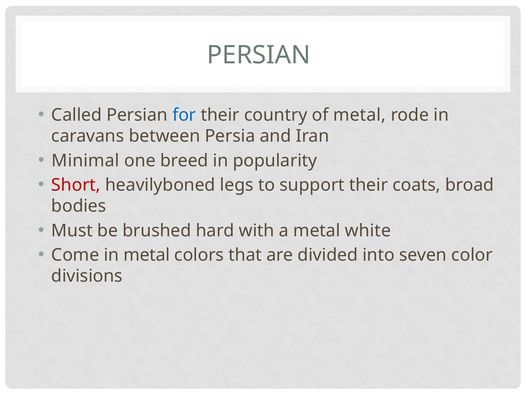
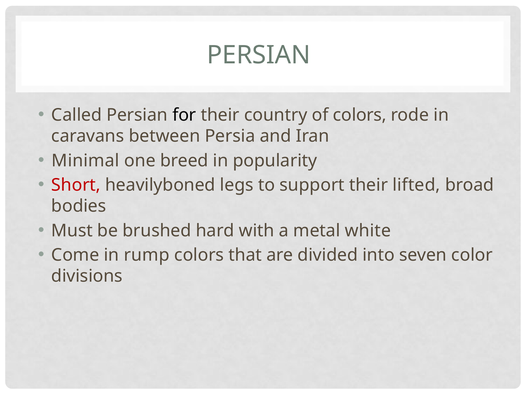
for colour: blue -> black (184, 115)
of metal: metal -> colors (360, 115)
coats: coats -> lifted (416, 185)
in metal: metal -> rump (147, 255)
